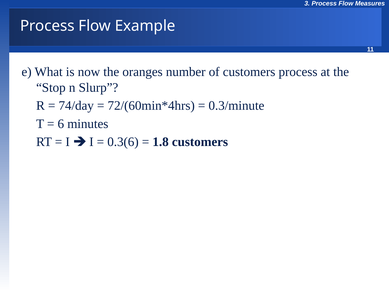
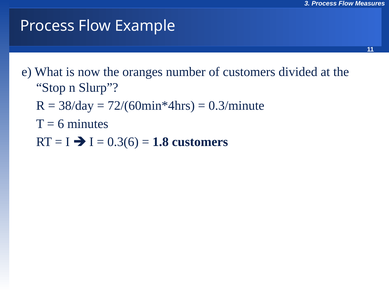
customers process: process -> divided (298, 72)
74/day: 74/day -> 38/day (76, 106)
